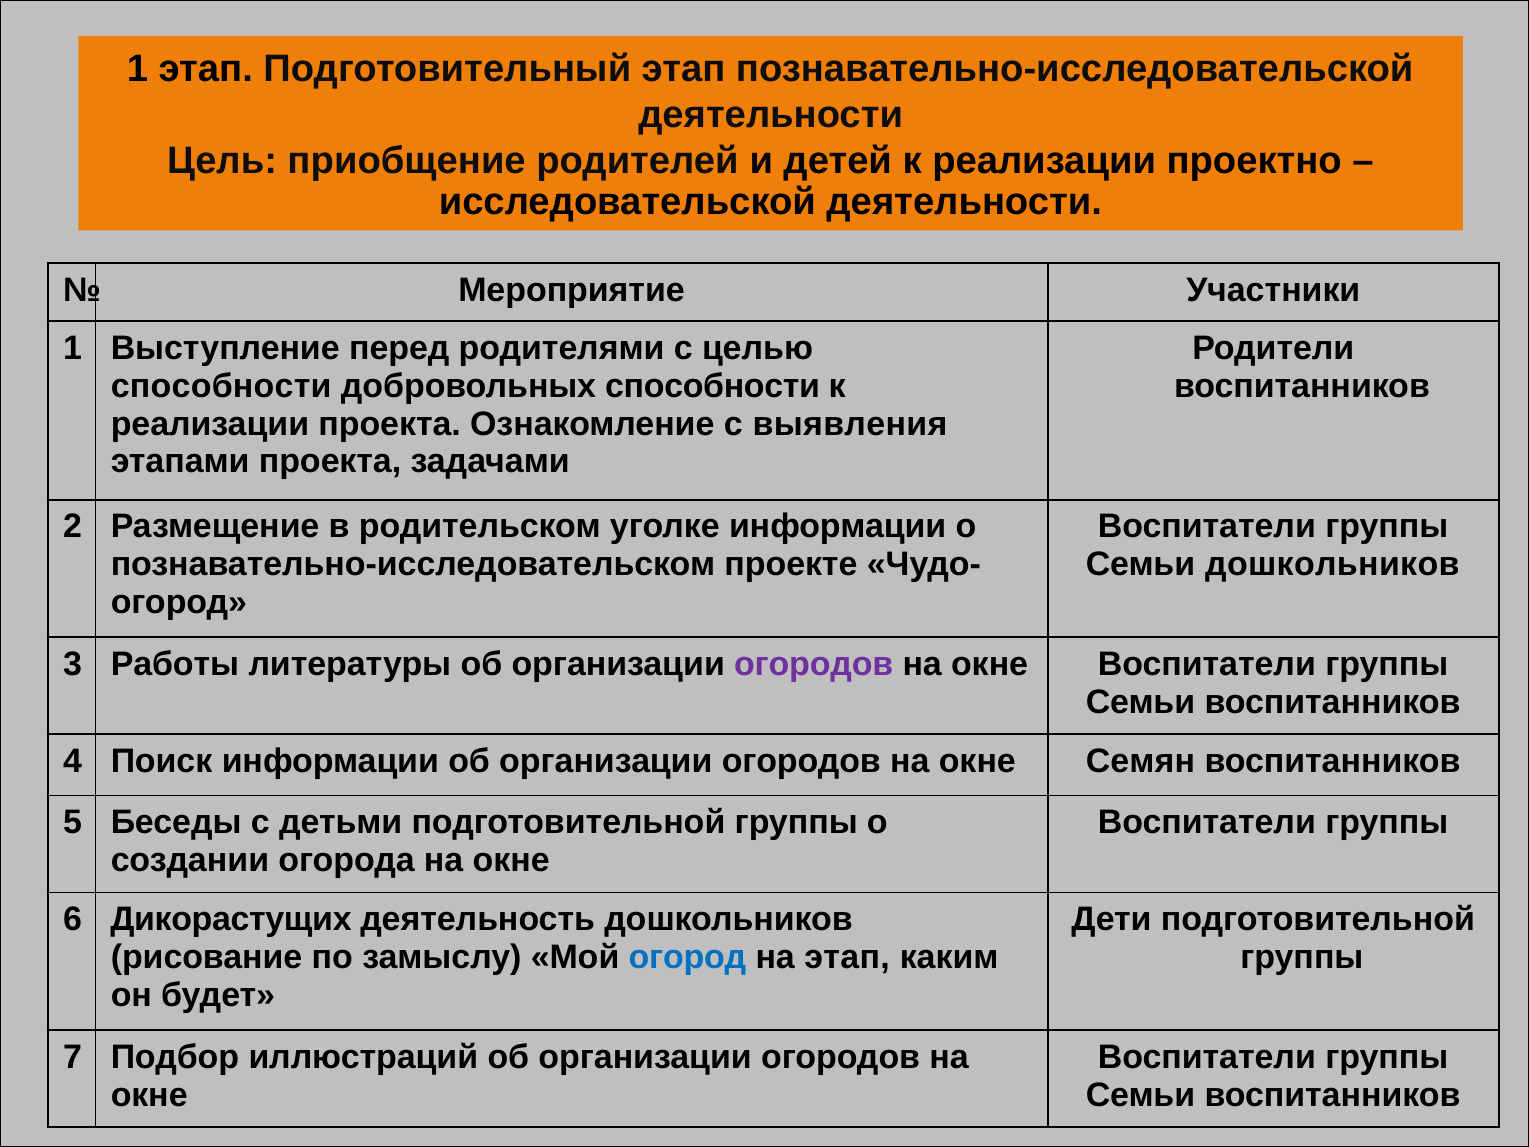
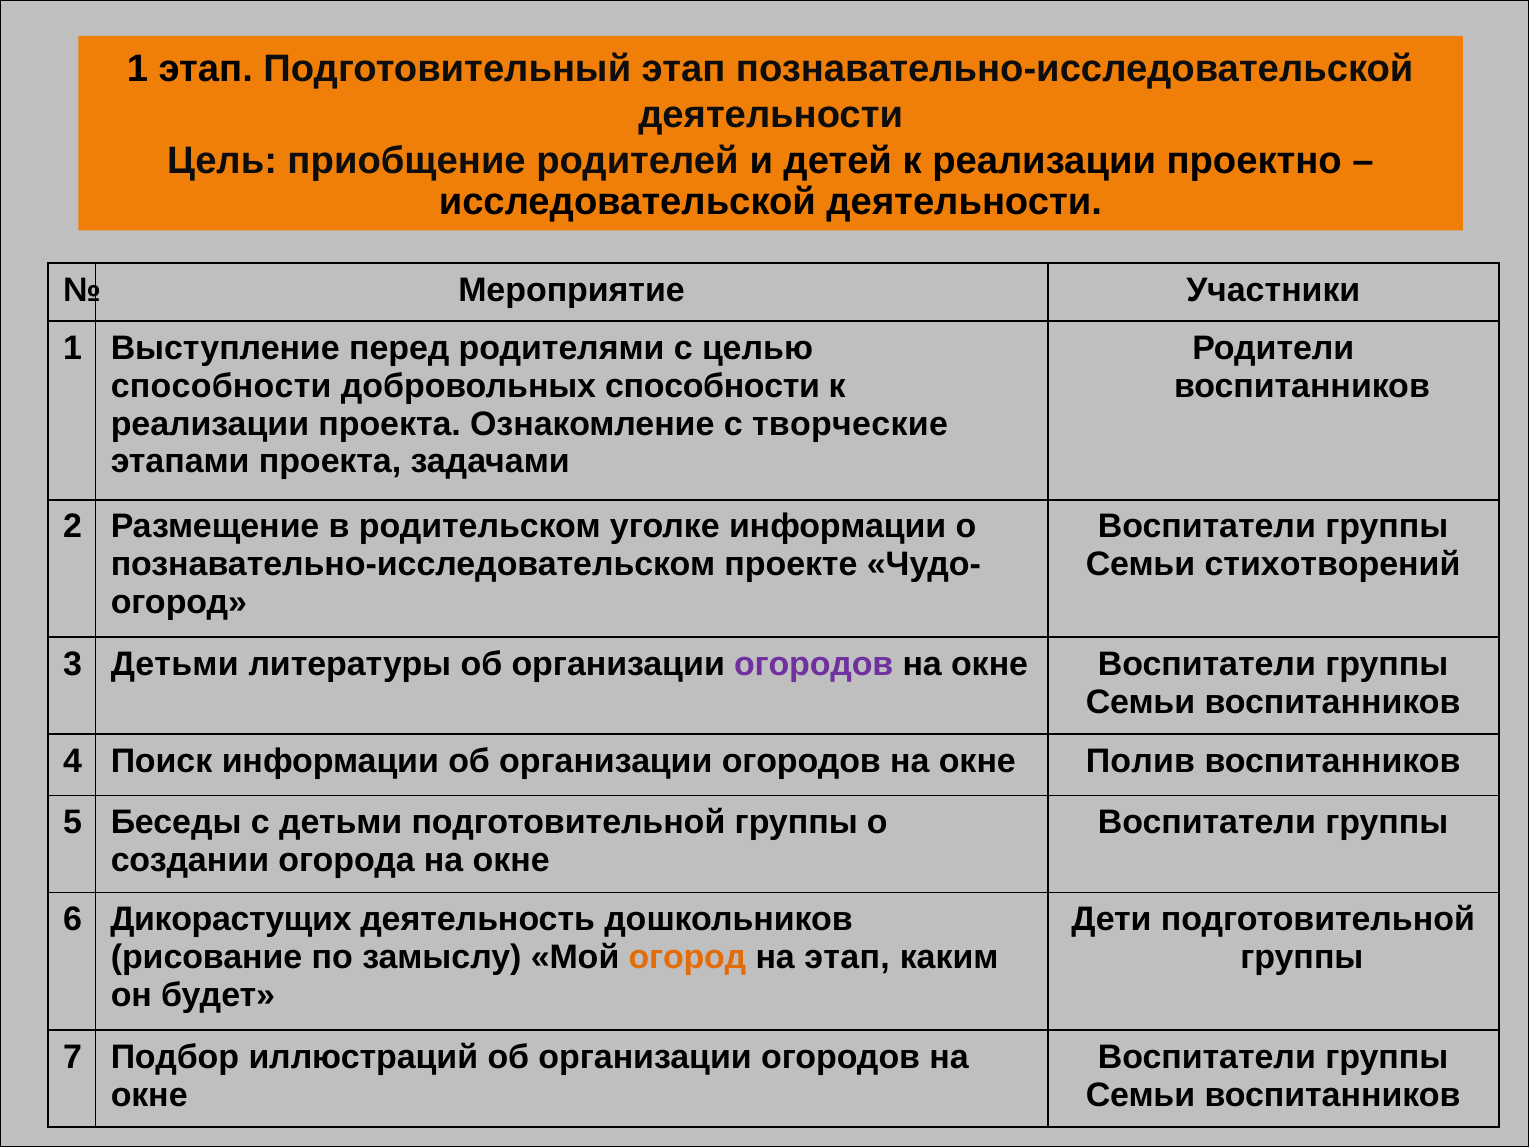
выявления: выявления -> творческие (850, 424)
Семьи дошкольников: дошкольников -> стихотворений (1332, 564)
3 Работы: Работы -> Детьми (175, 664)
Семян: Семян -> Полив (1140, 761)
огород colour: blue -> orange (687, 957)
